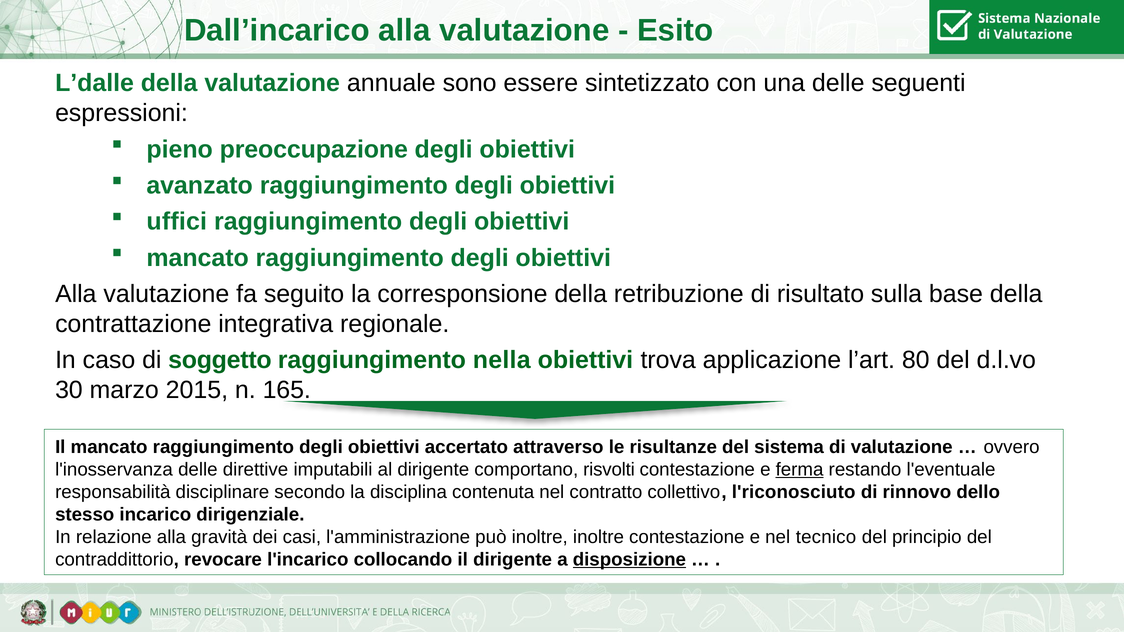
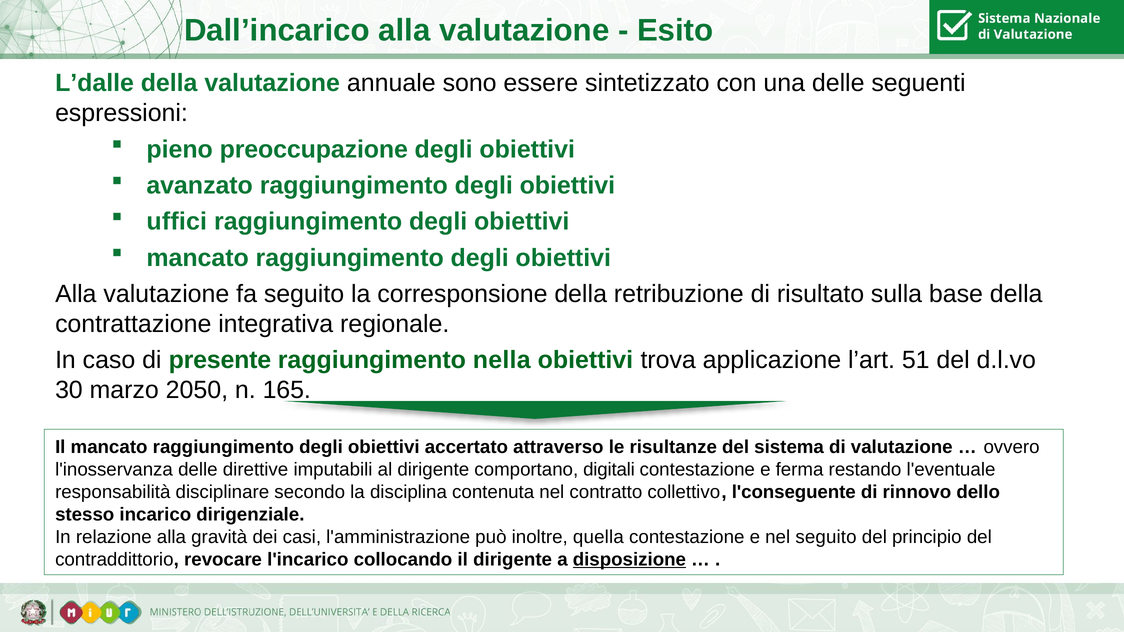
soggetto: soggetto -> presente (220, 360)
l’art 80: 80 -> 51 (916, 360)
2015: 2015 -> 2050 (197, 390)
risvolti: risvolti -> digitali (609, 470)
ferma underline: present -> none (800, 470)
l'riconosciuto: l'riconosciuto -> l'conseguente (794, 492)
inoltre inoltre: inoltre -> quella (598, 537)
nel tecnico: tecnico -> seguito (826, 537)
